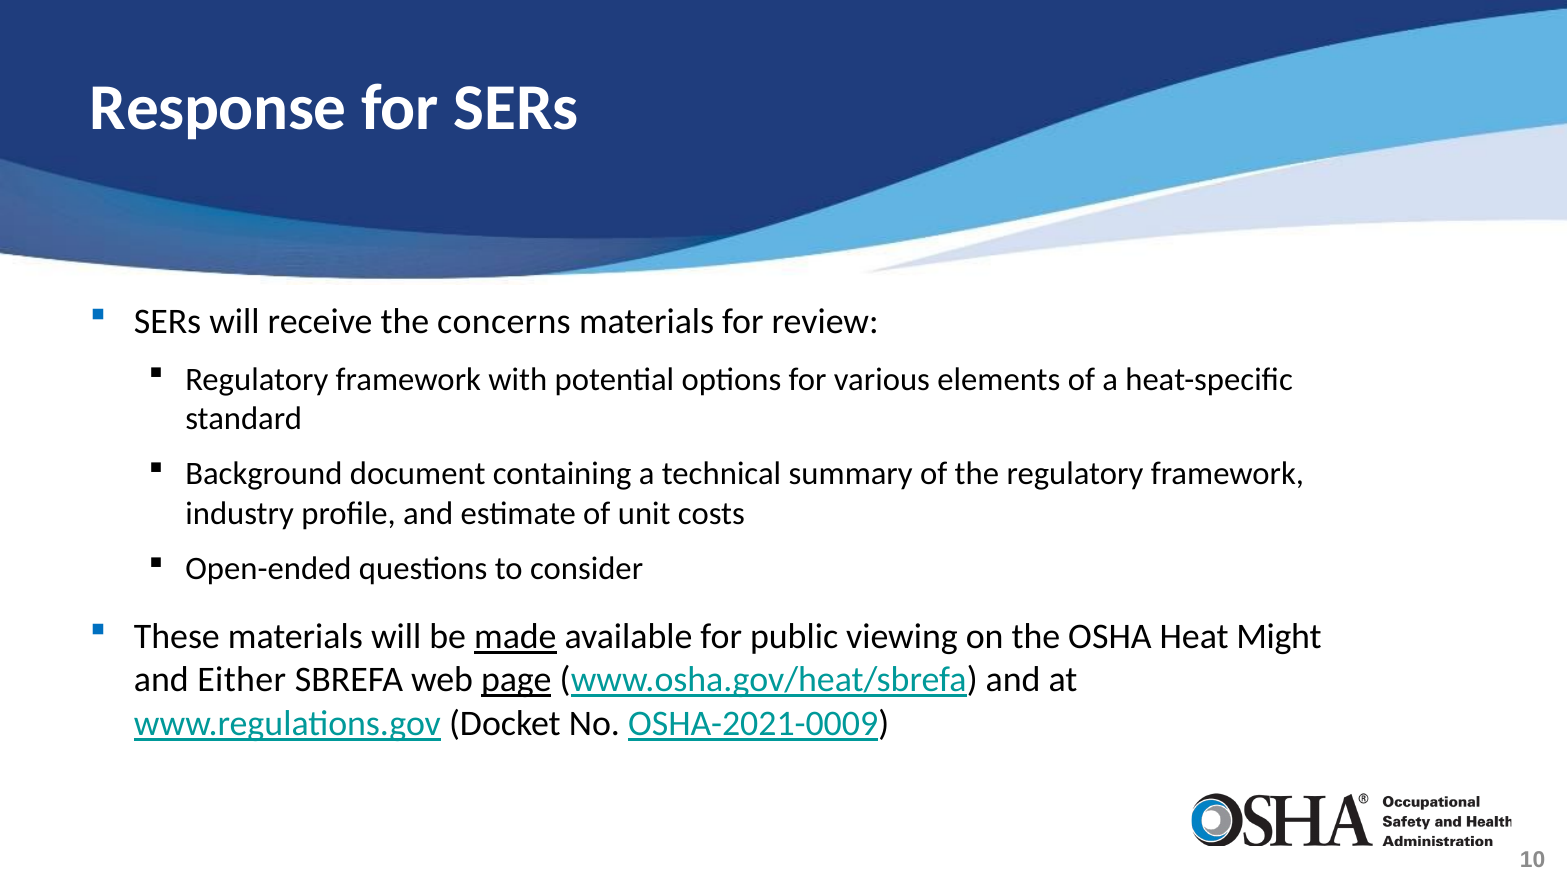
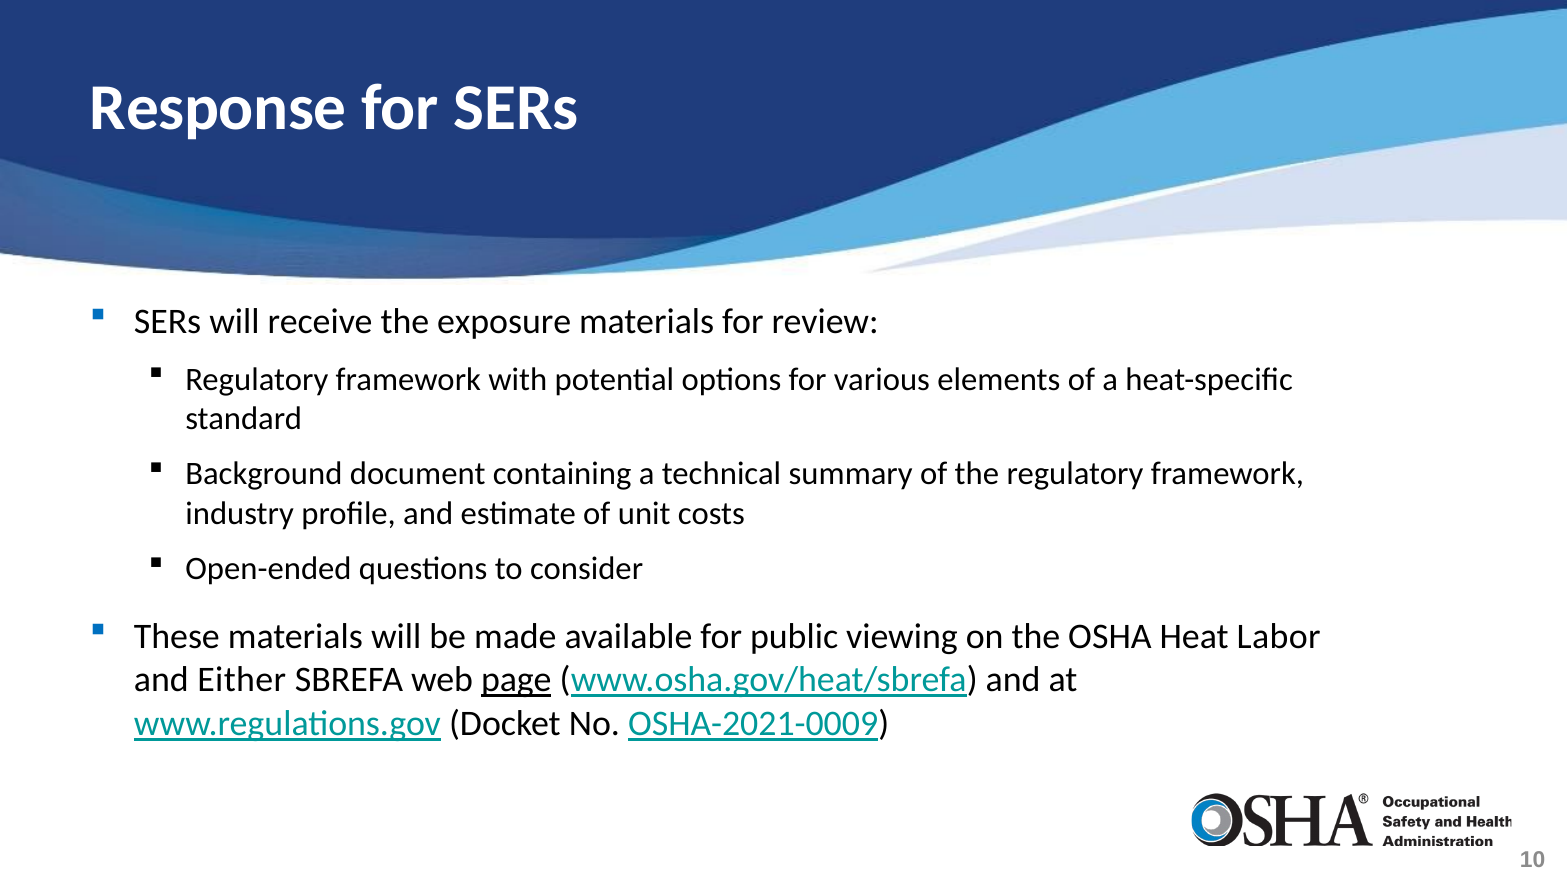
concerns: concerns -> exposure (504, 322)
made underline: present -> none (515, 637)
Might: Might -> Labor (1279, 637)
